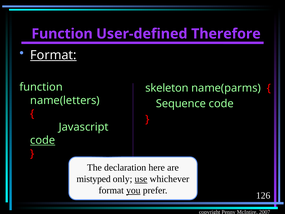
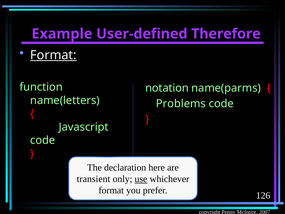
Function: Function -> Example (62, 34)
skeleton: skeleton -> notation (167, 88)
Sequence: Sequence -> Problems (181, 104)
code underline: present -> none (43, 140)
mistyped: mistyped -> transient (93, 179)
you underline: present -> none (133, 190)
